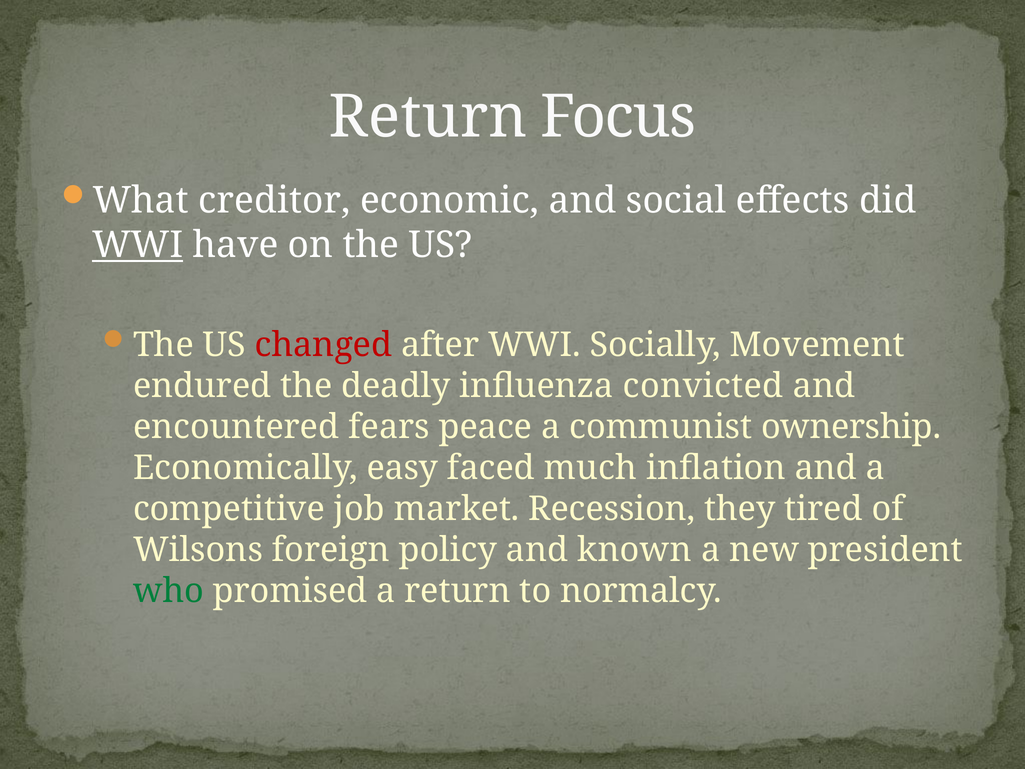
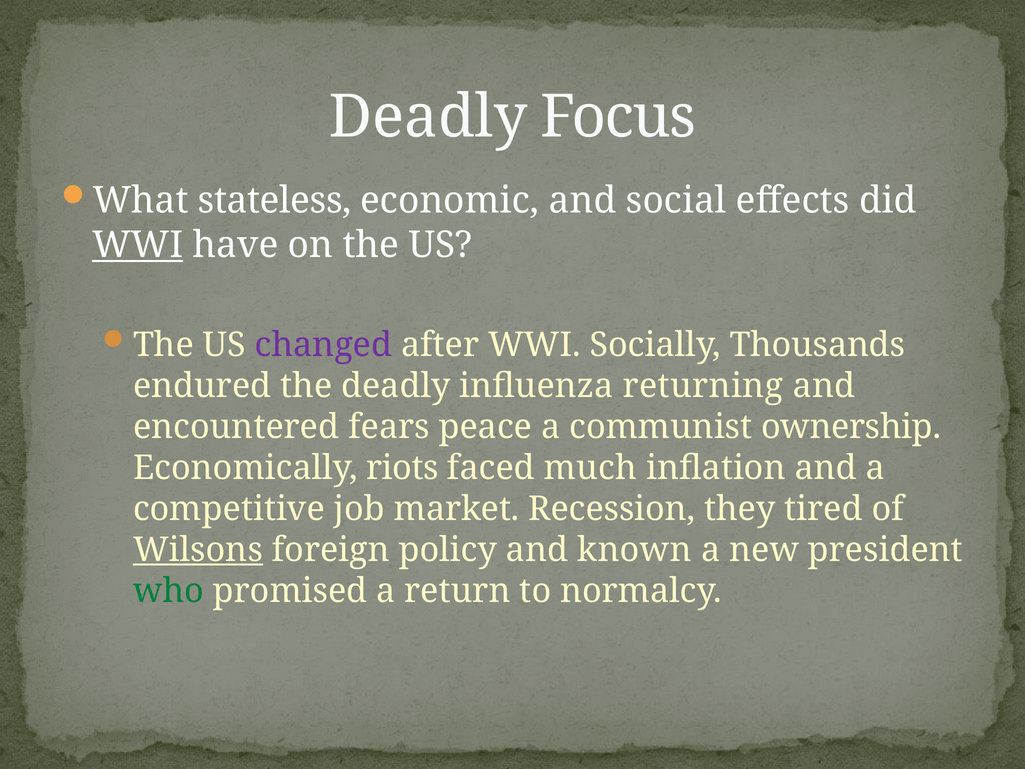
Return: Return -> Deadly (428, 117)
creditor: creditor -> stateless (275, 201)
changed colour: red -> purple (323, 345)
Movement: Movement -> Thousands (817, 345)
convicted: convicted -> returning (703, 386)
easy: easy -> riots (402, 468)
Wilsons underline: none -> present (198, 550)
